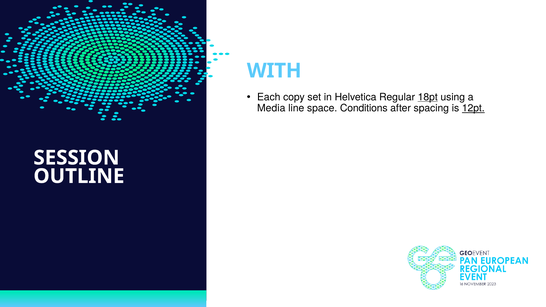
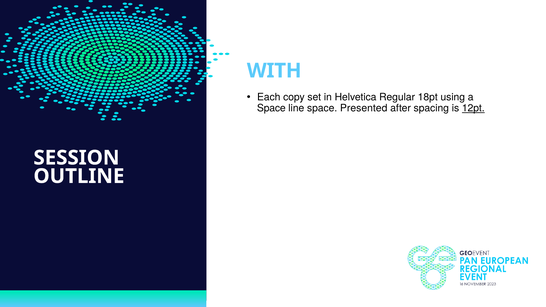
18pt underline: present -> none (428, 97)
Media: Media -> Space (271, 108)
Conditions: Conditions -> Presented (364, 108)
